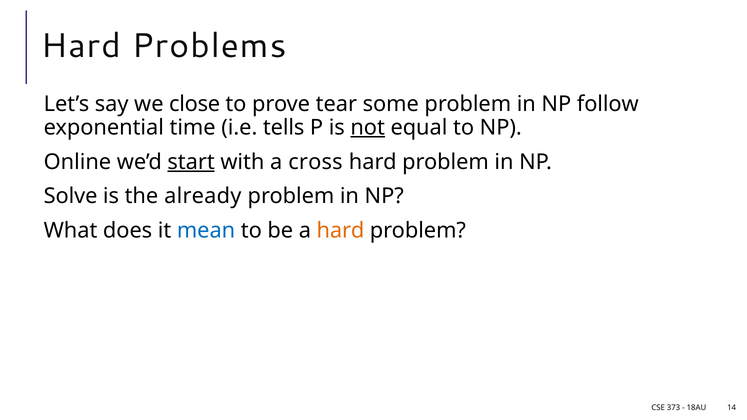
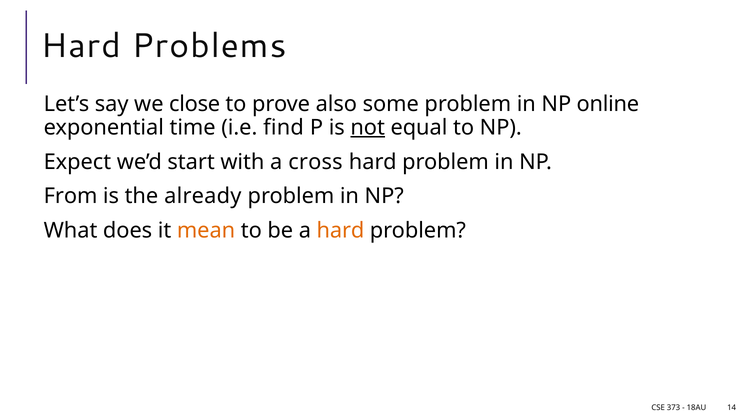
tear: tear -> also (336, 104)
follow: follow -> online (608, 104)
tells: tells -> find (284, 128)
Online: Online -> Expect (77, 162)
start underline: present -> none (191, 162)
Solve: Solve -> From (71, 196)
mean colour: blue -> orange (206, 231)
